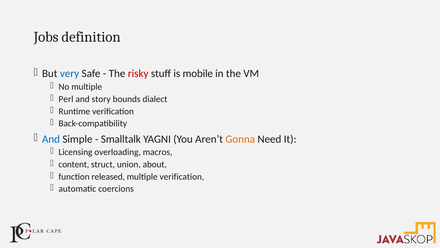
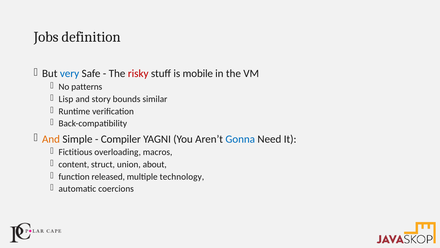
No multiple: multiple -> patterns (87, 87)
Perl: Perl -> Lisp (66, 99)
dialect: dialect -> similar (155, 99)
And colour: blue -> orange (51, 139)
Smalltalk: Smalltalk -> Compiler (121, 139)
Gonna colour: orange -> blue (240, 139)
Licensing: Licensing -> Fictitious (75, 152)
multiple verification: verification -> technology (182, 176)
